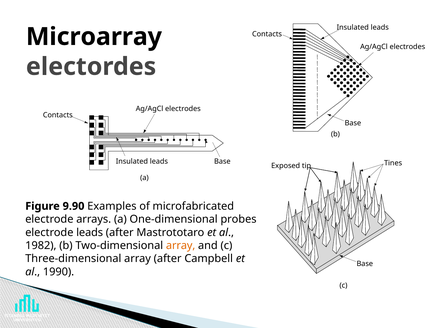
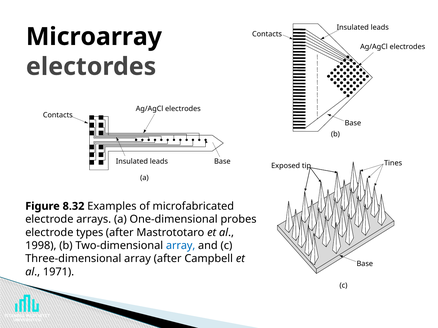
9.90: 9.90 -> 8.32 (74, 206)
electrode leads: leads -> types (90, 233)
1982: 1982 -> 1998 (41, 246)
array colour: orange -> blue (181, 246)
1990: 1990 -> 1971 (59, 272)
